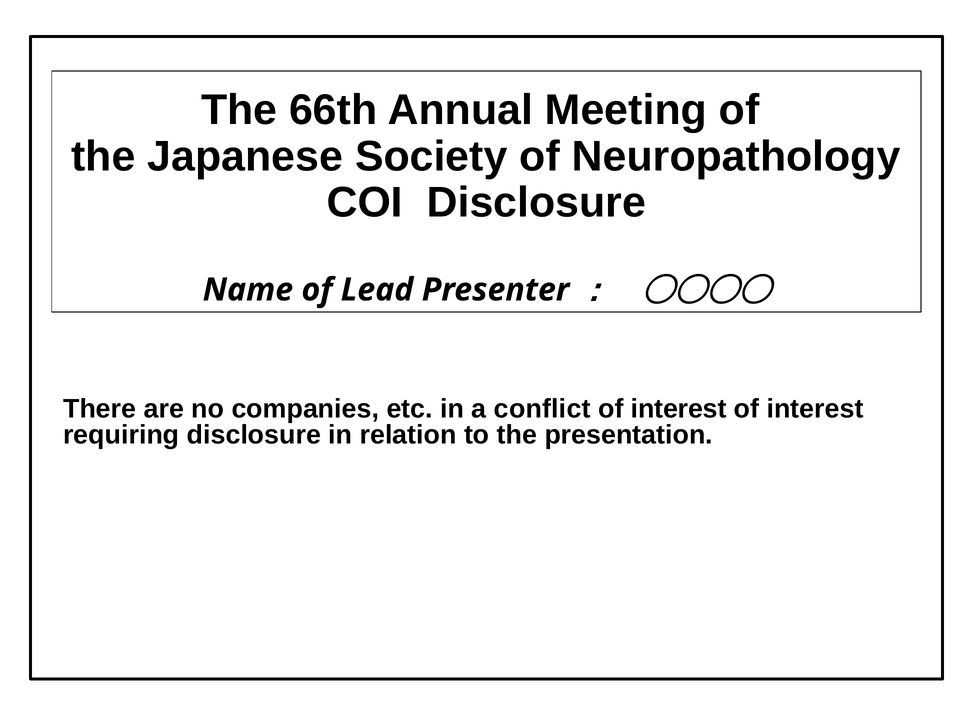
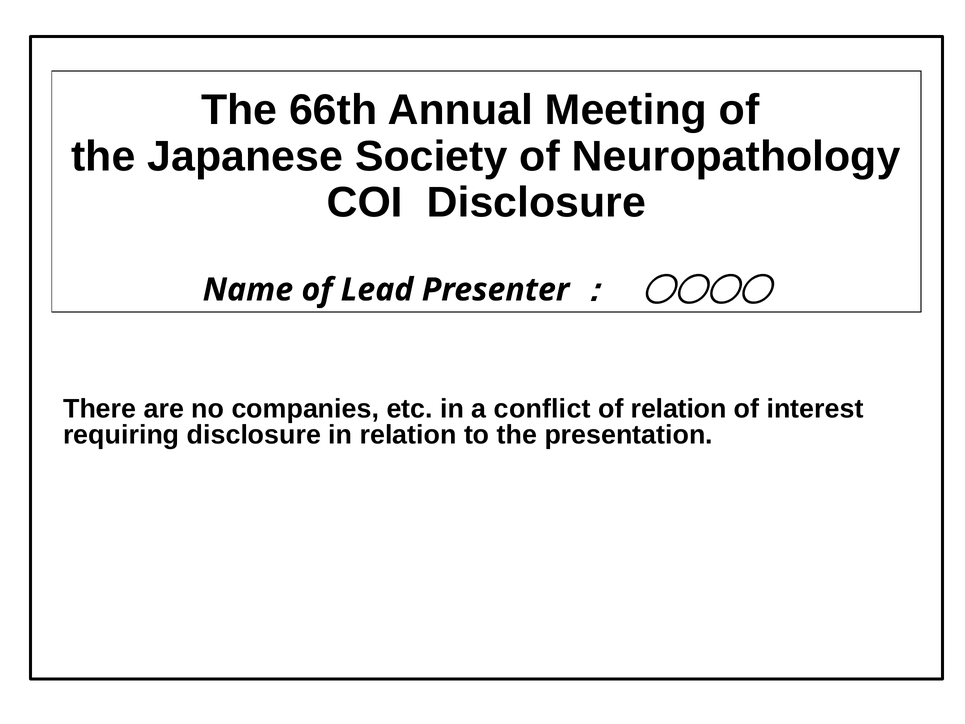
interest: interest -> relation (679, 409)
